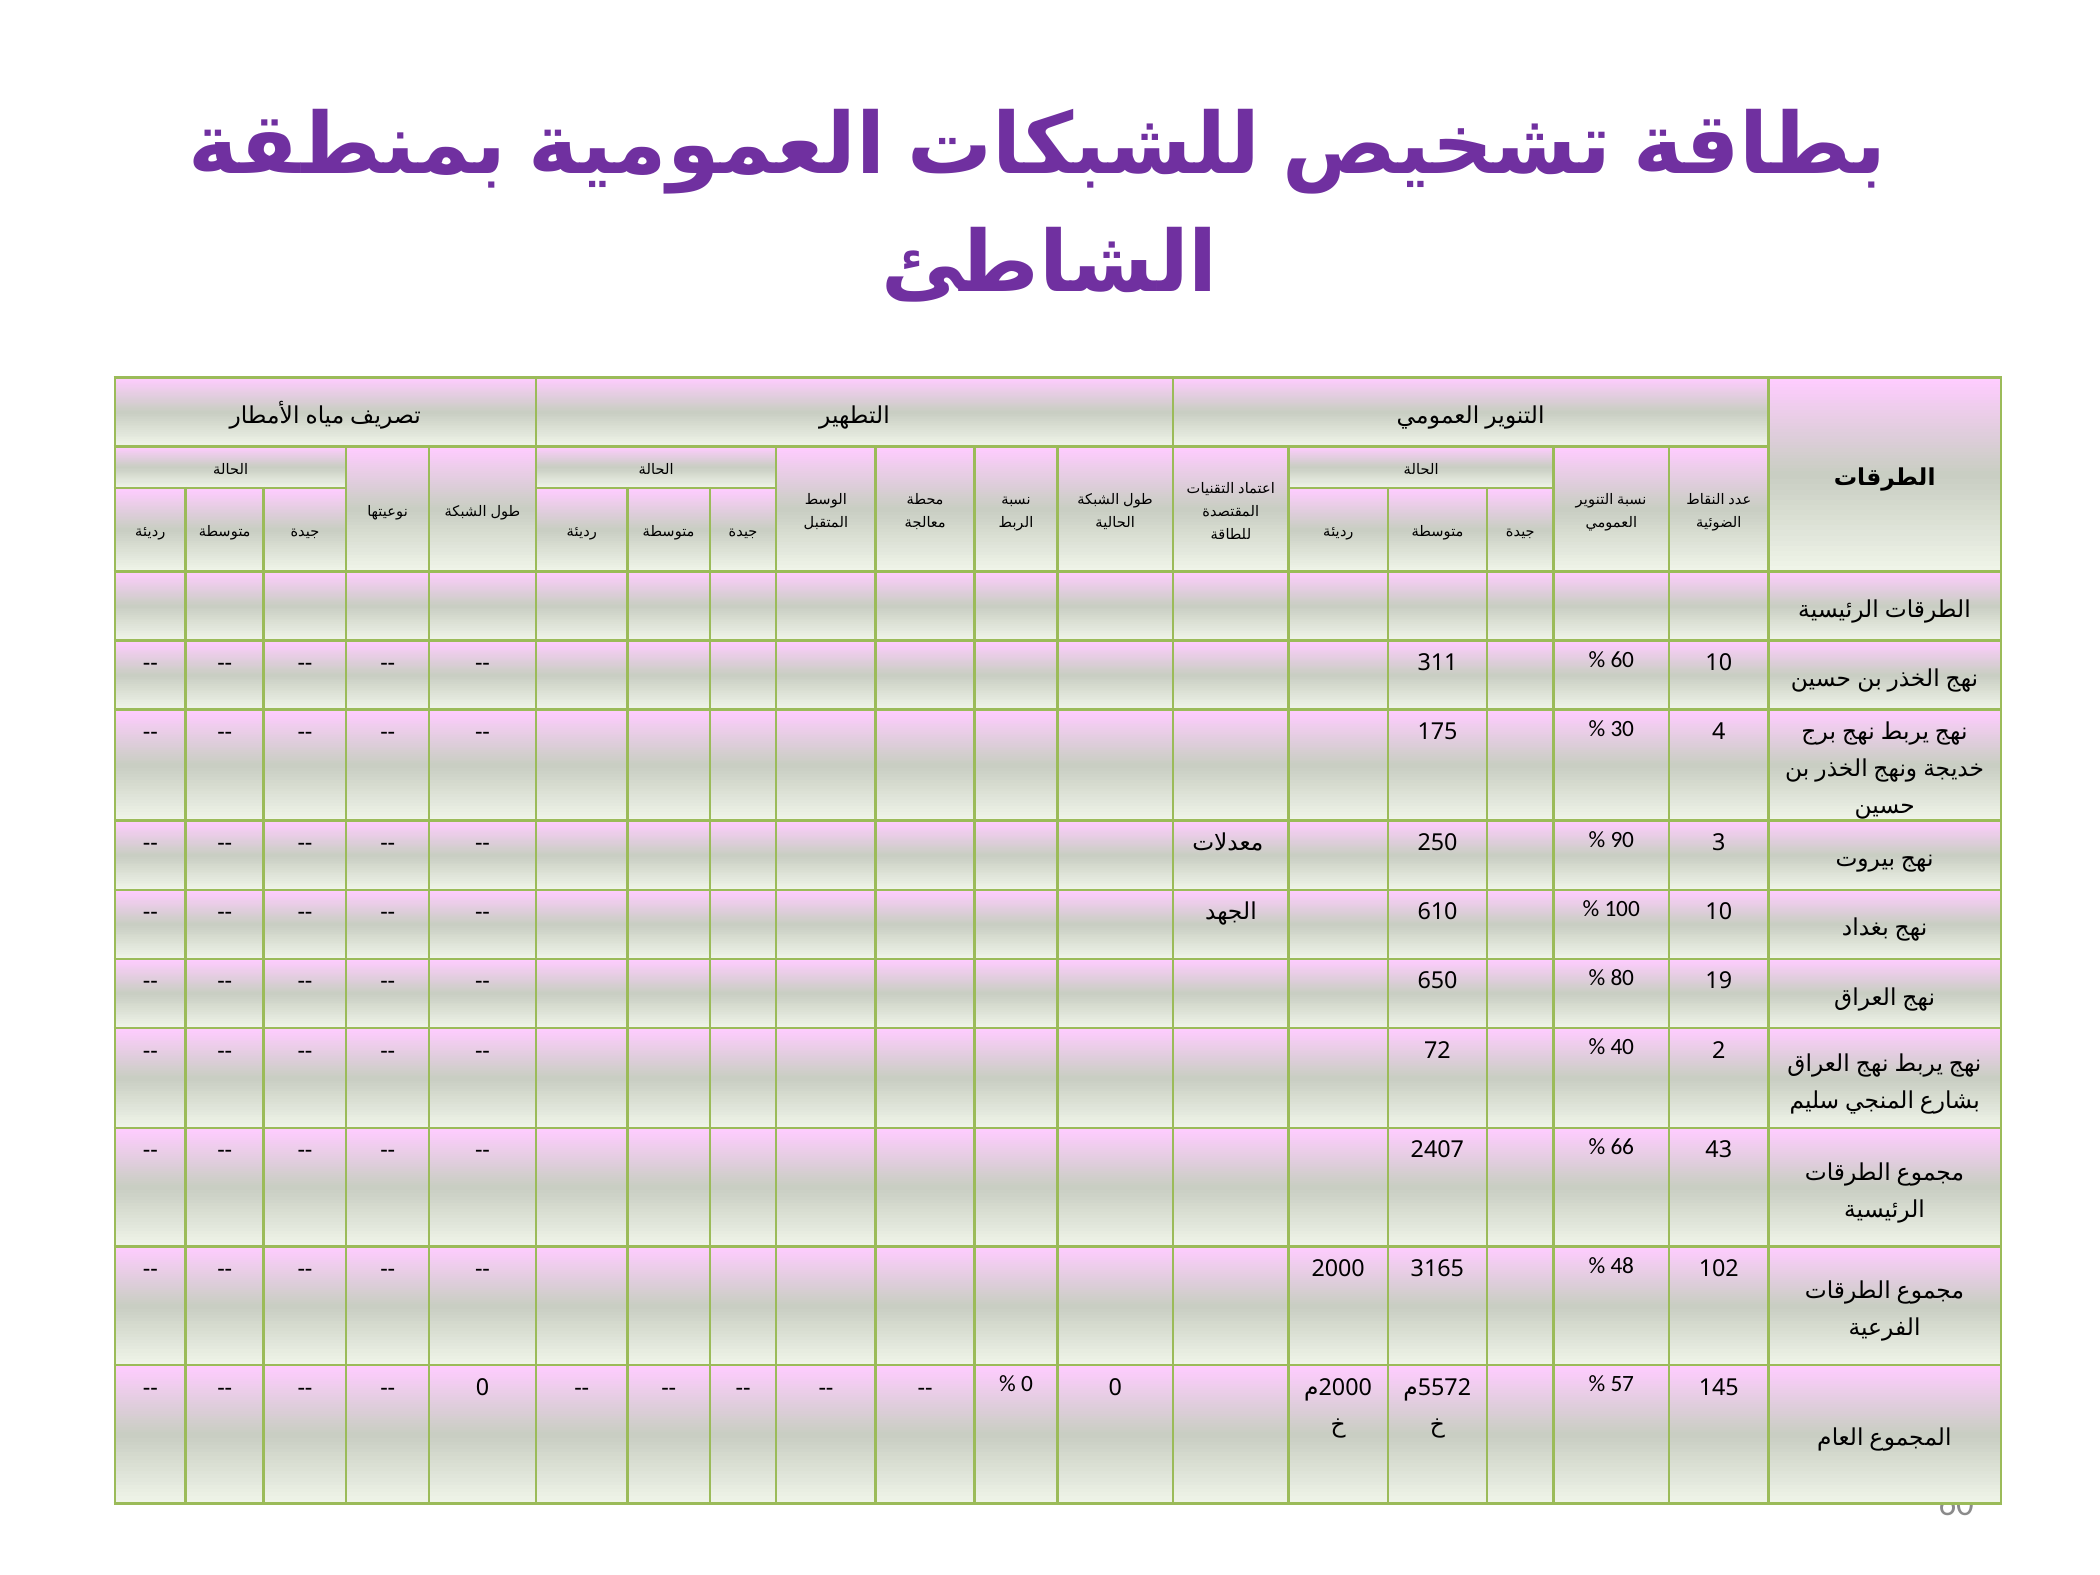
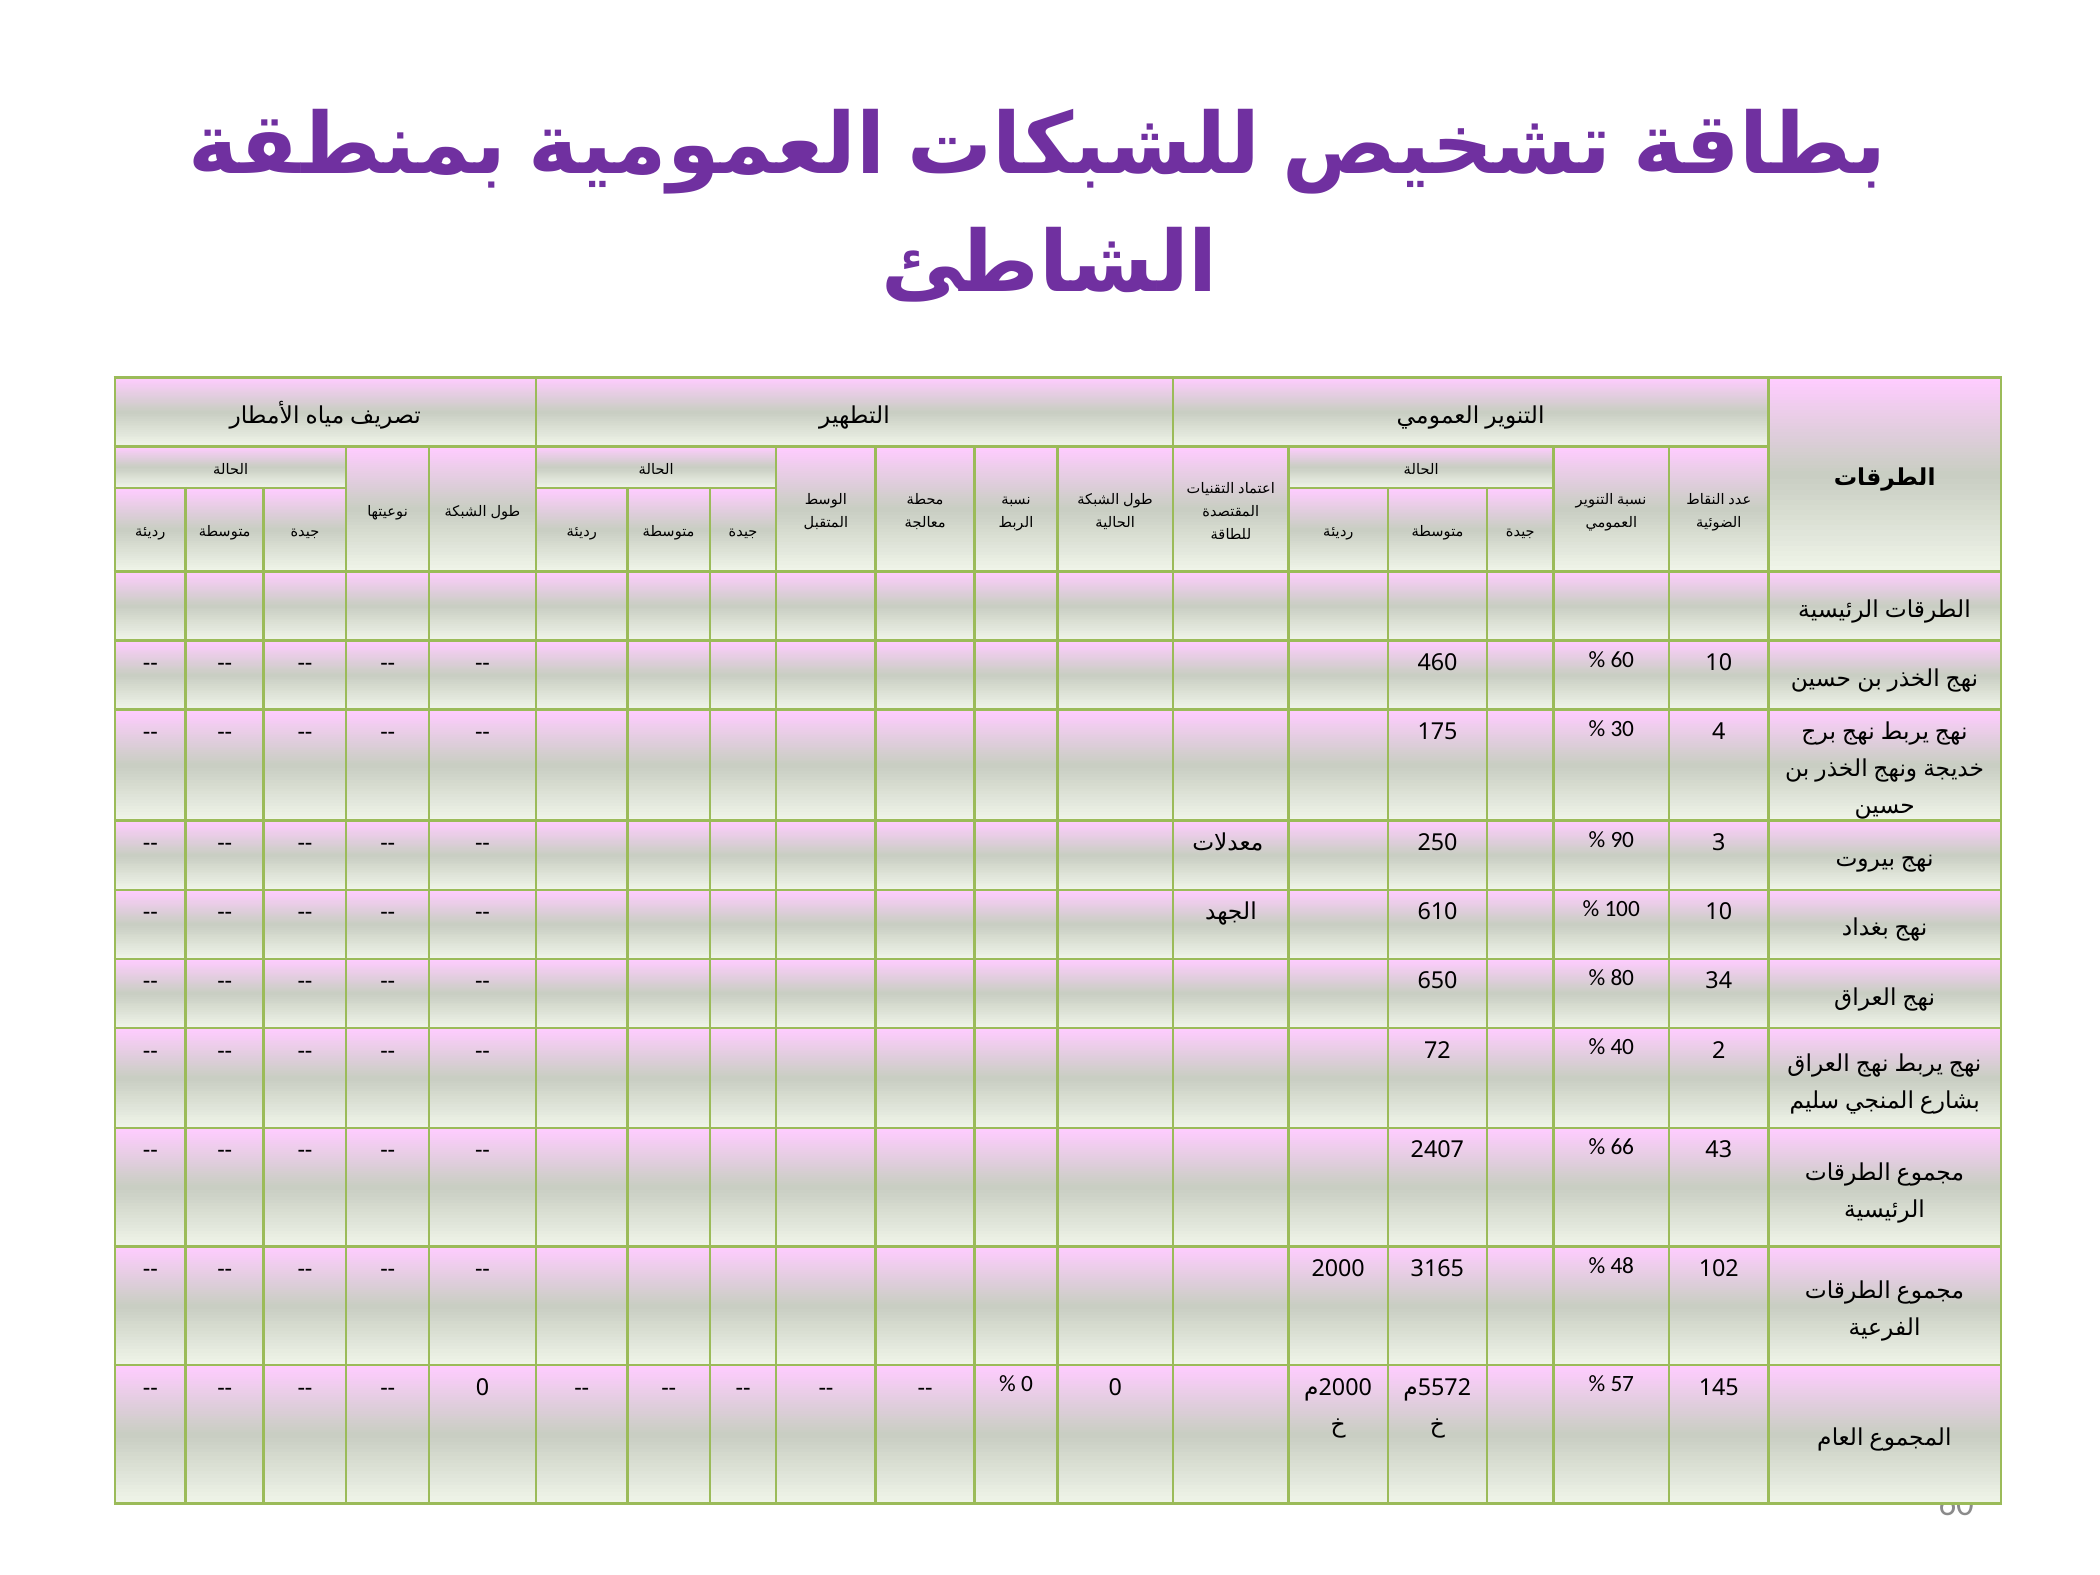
311: 311 -> 460 (1437, 663)
19: 19 -> 34 (1719, 981)
